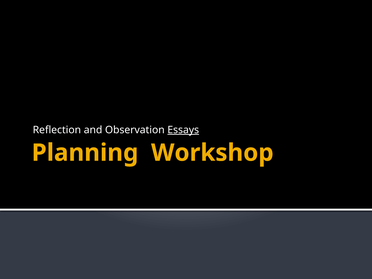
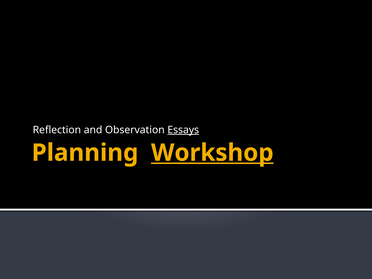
Workshop underline: none -> present (212, 153)
